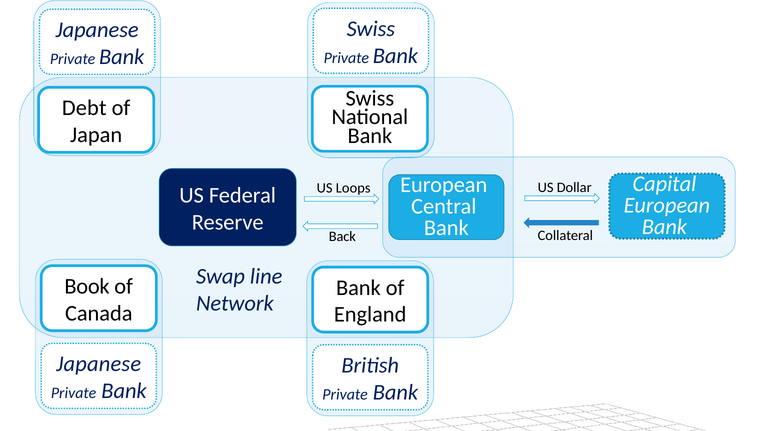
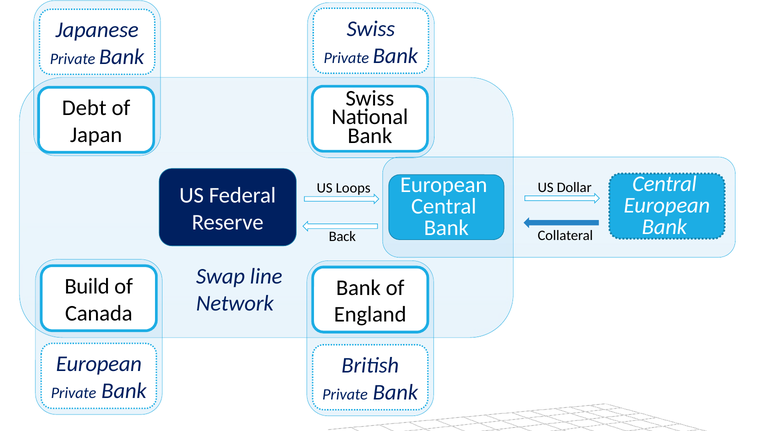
Capital: Capital -> Central (665, 184)
Book: Book -> Build (87, 287)
Japanese: Japanese -> European (99, 364)
